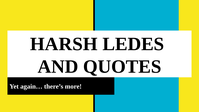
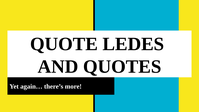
HARSH: HARSH -> QUOTE (64, 44)
